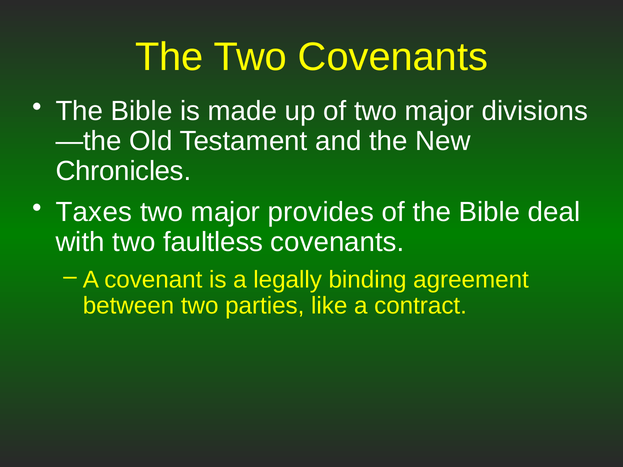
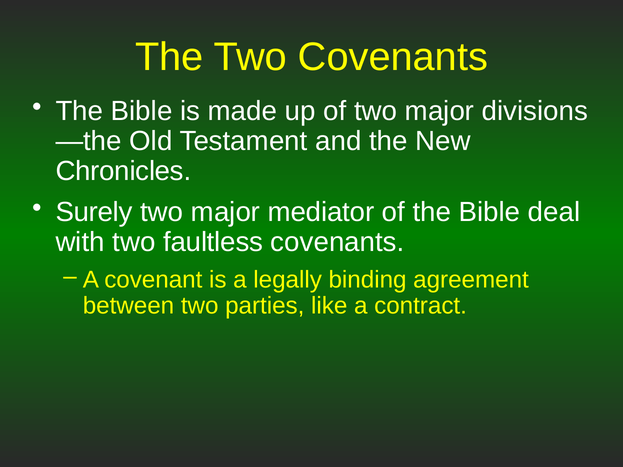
Taxes: Taxes -> Surely (94, 212)
provides: provides -> mediator (321, 212)
